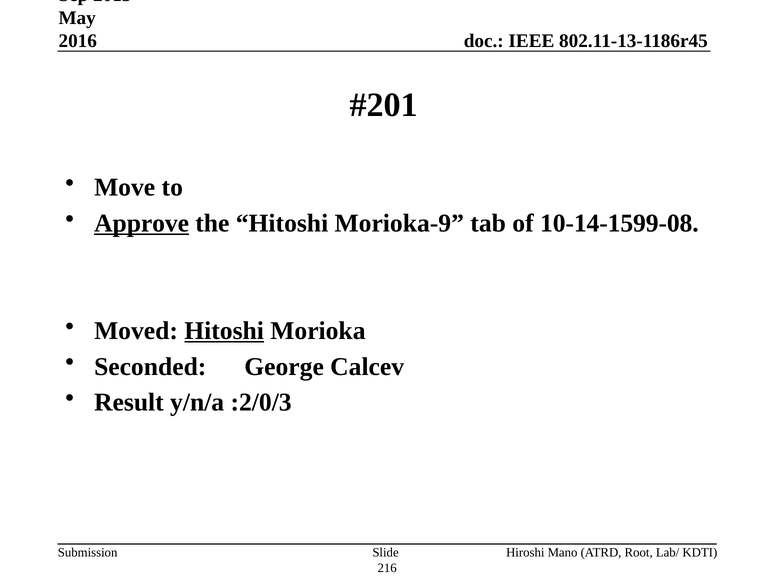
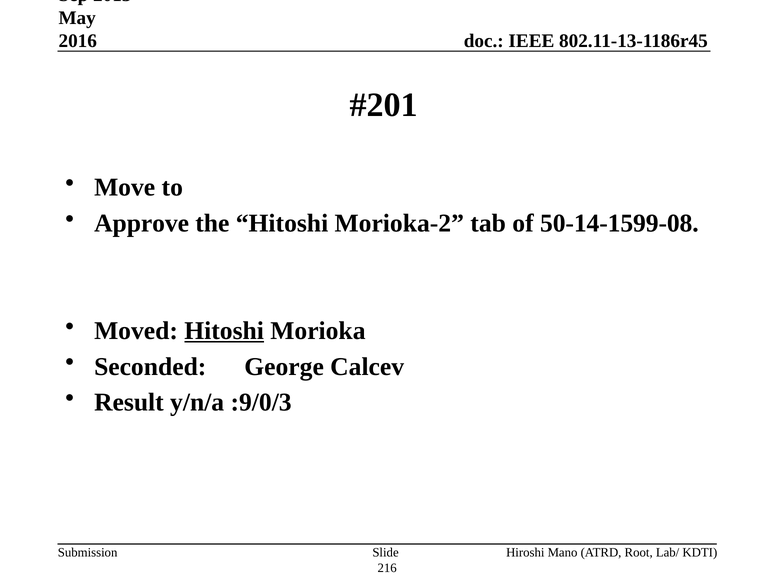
Approve underline: present -> none (142, 223)
Morioka-9: Morioka-9 -> Morioka-2 (399, 223)
10-14-1599-08: 10-14-1599-08 -> 50-14-1599-08 (619, 223)
:2/0/3: :2/0/3 -> :9/0/3 (261, 402)
